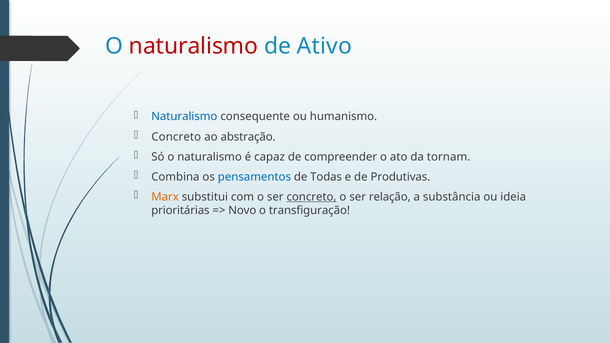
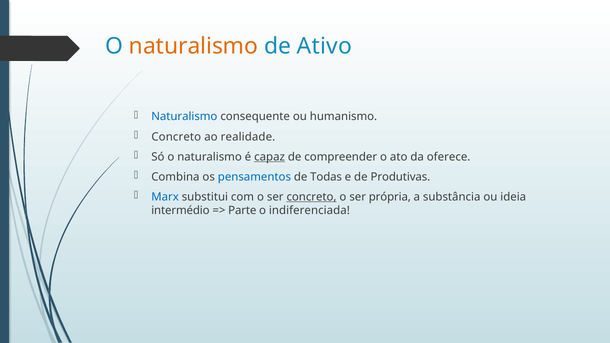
naturalismo colour: red -> orange (194, 46)
abstração: abstração -> realidade (248, 137)
capaz underline: none -> present (270, 157)
tornam: tornam -> oferece (449, 157)
Marx colour: orange -> blue (165, 197)
relação: relação -> própria (390, 197)
prioritárias: prioritárias -> intermédio (180, 211)
Novo: Novo -> Parte (242, 211)
transfiguração: transfiguração -> indiferenciada (309, 211)
